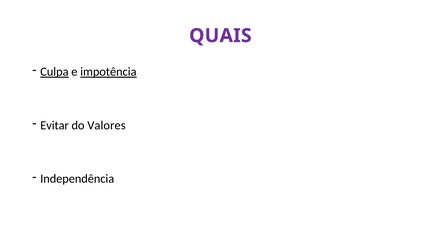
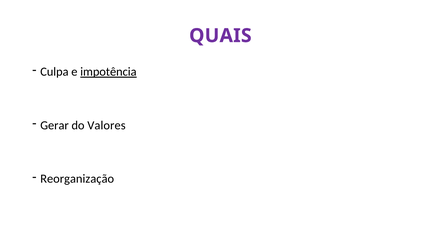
Culpa underline: present -> none (54, 72)
Evitar: Evitar -> Gerar (55, 125)
Independência: Independência -> Reorganização (77, 178)
